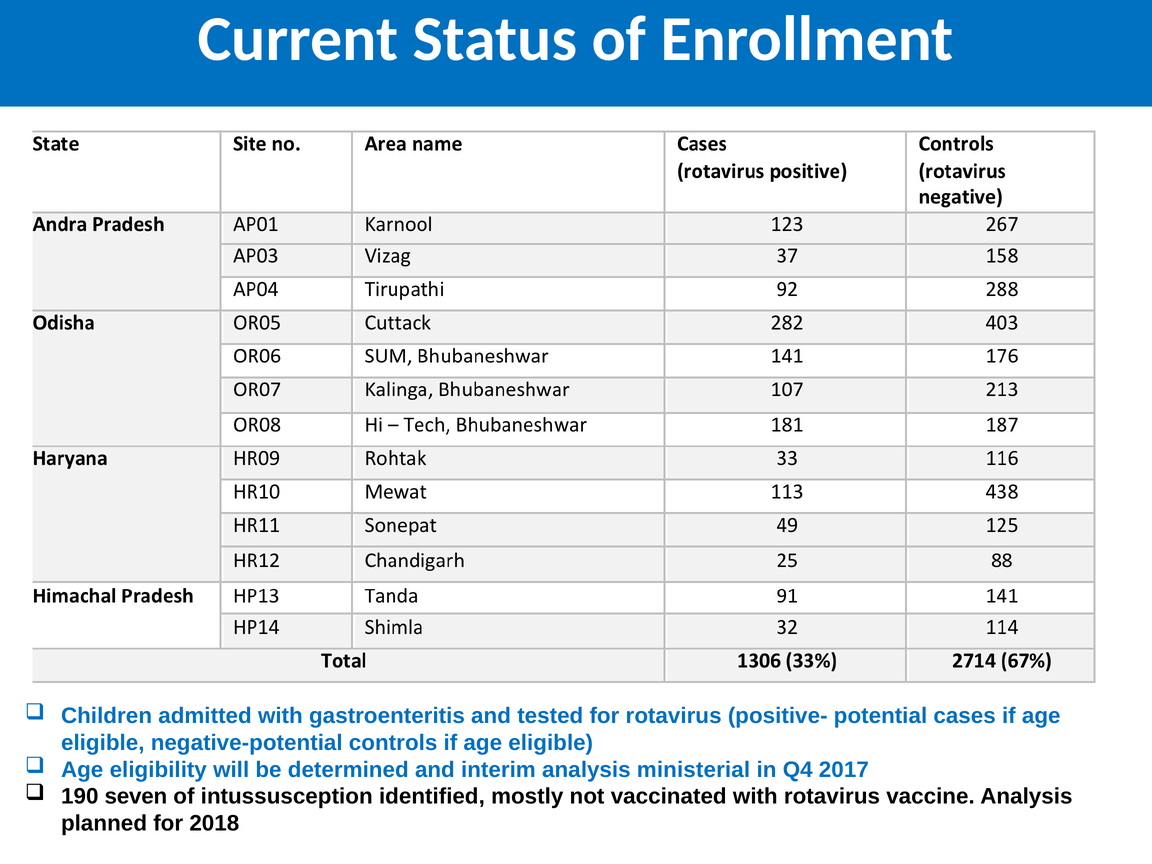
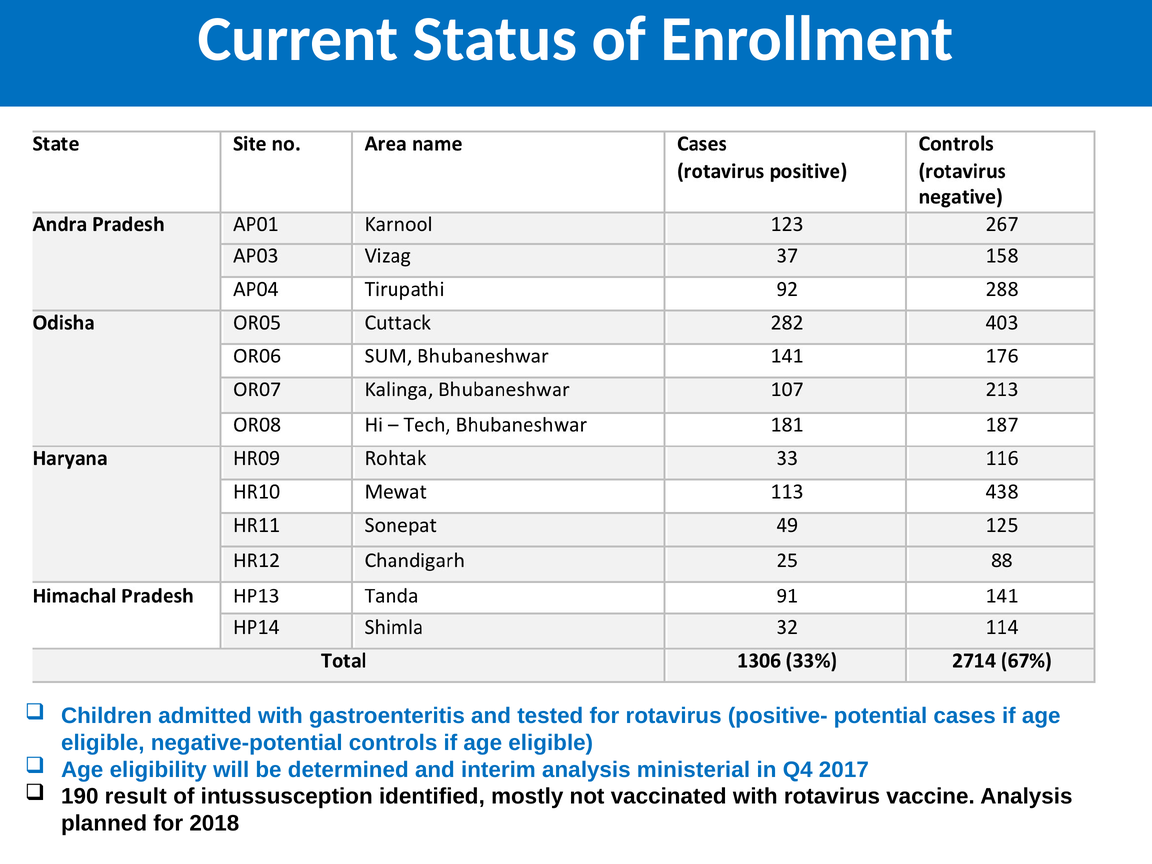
seven: seven -> result (136, 797)
